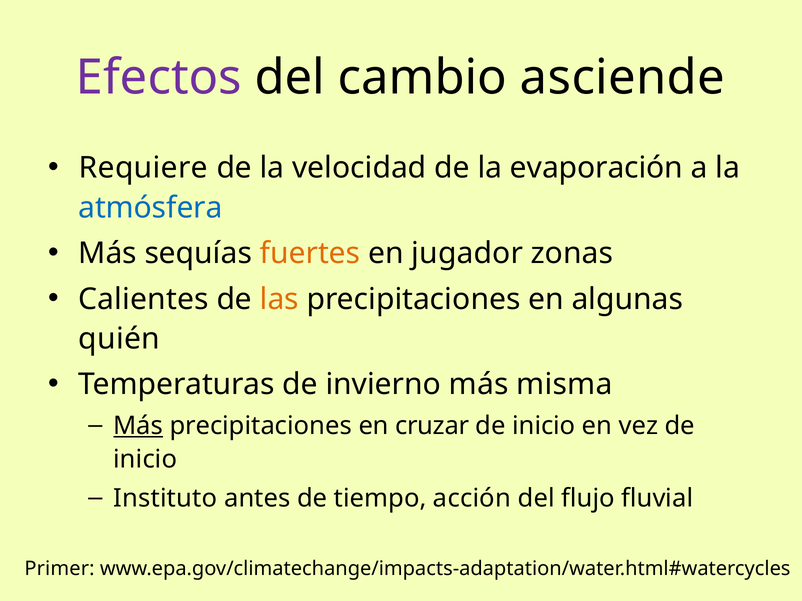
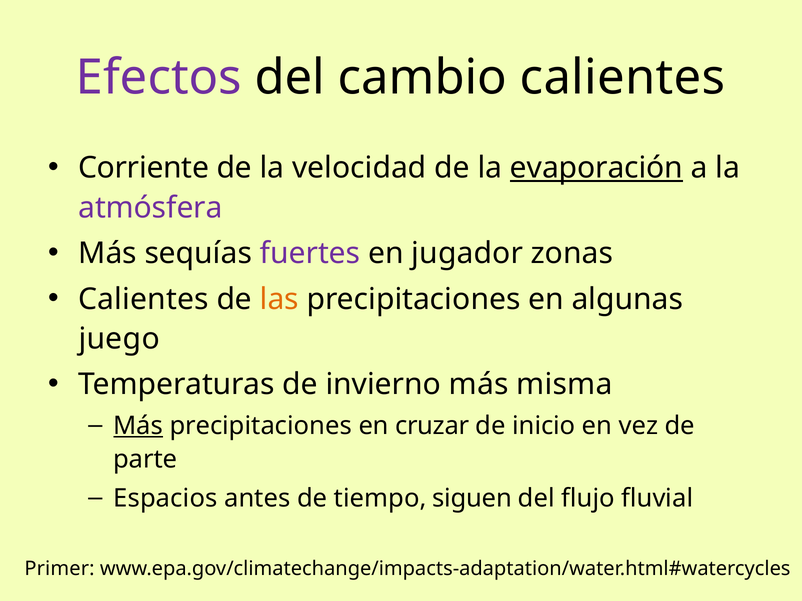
cambio asciende: asciende -> calientes (622, 78)
Requiere: Requiere -> Corriente (144, 168)
evaporación underline: none -> present (596, 168)
atmósfera colour: blue -> purple (150, 208)
fuertes colour: orange -> purple (310, 254)
quién: quién -> juego (119, 339)
inicio: inicio -> parte (145, 460)
Instituto: Instituto -> Espacios (165, 499)
acción: acción -> siguen (472, 499)
